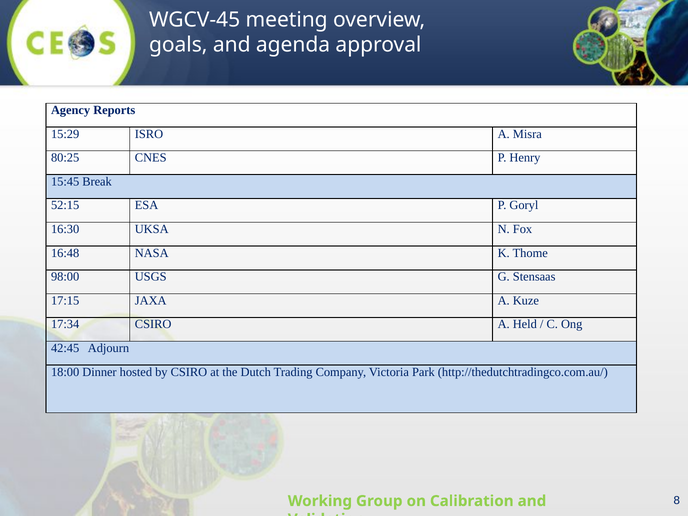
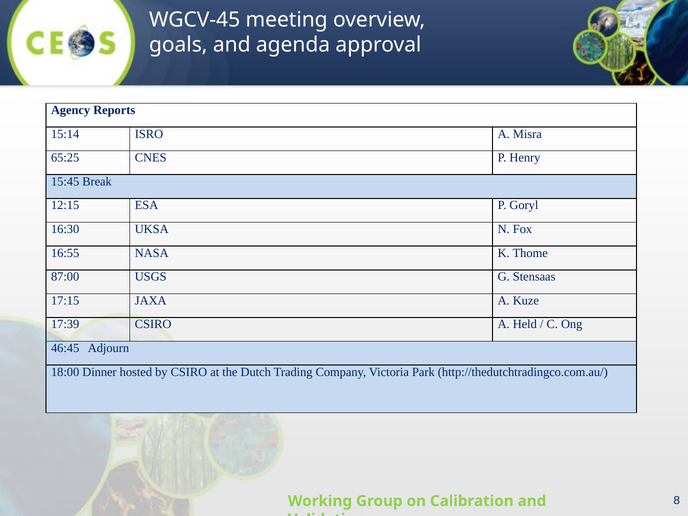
15:29: 15:29 -> 15:14 (65, 134)
80:25: 80:25 -> 65:25 (65, 158)
52:15: 52:15 -> 12:15 (65, 205)
16:48: 16:48 -> 16:55 (65, 253)
98:00: 98:00 -> 87:00 (65, 277)
17:34: 17:34 -> 17:39 (65, 324)
42:45: 42:45 -> 46:45 (65, 348)
